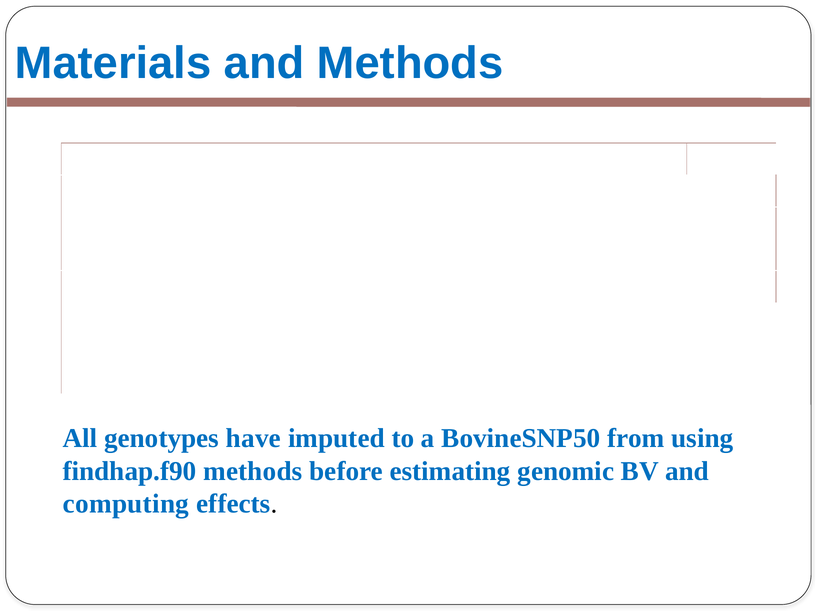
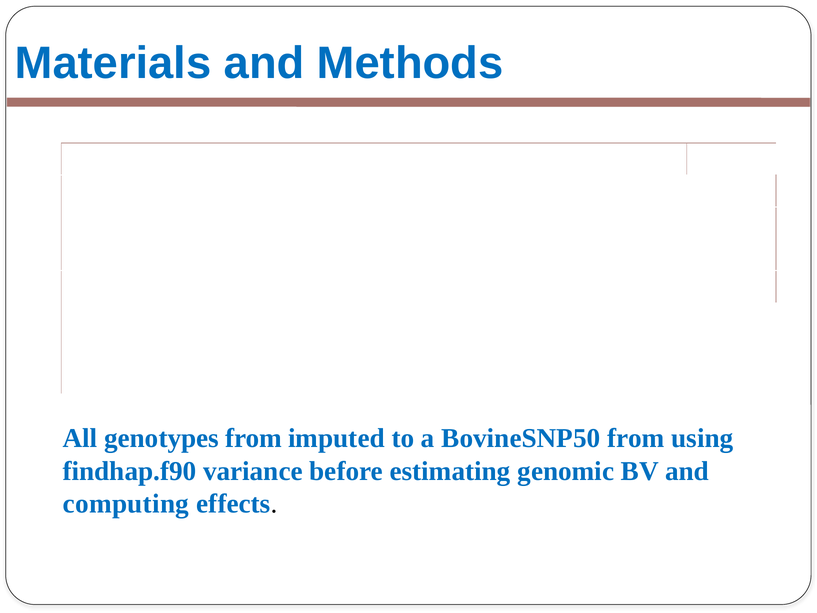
genotypes have: have -> from (254, 438)
findhap.f90 methods: methods -> variance (253, 471)
